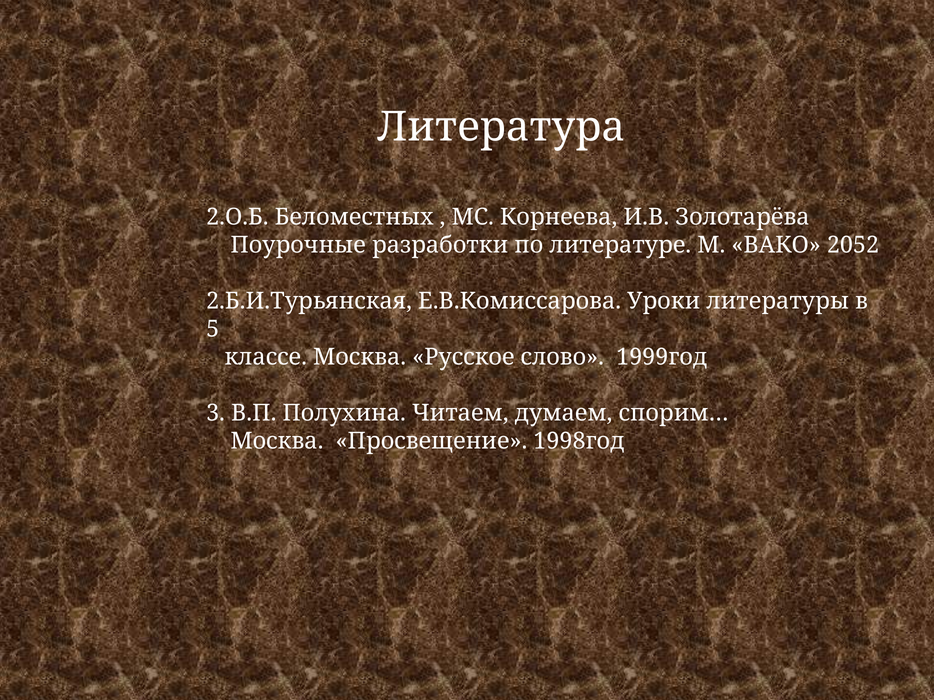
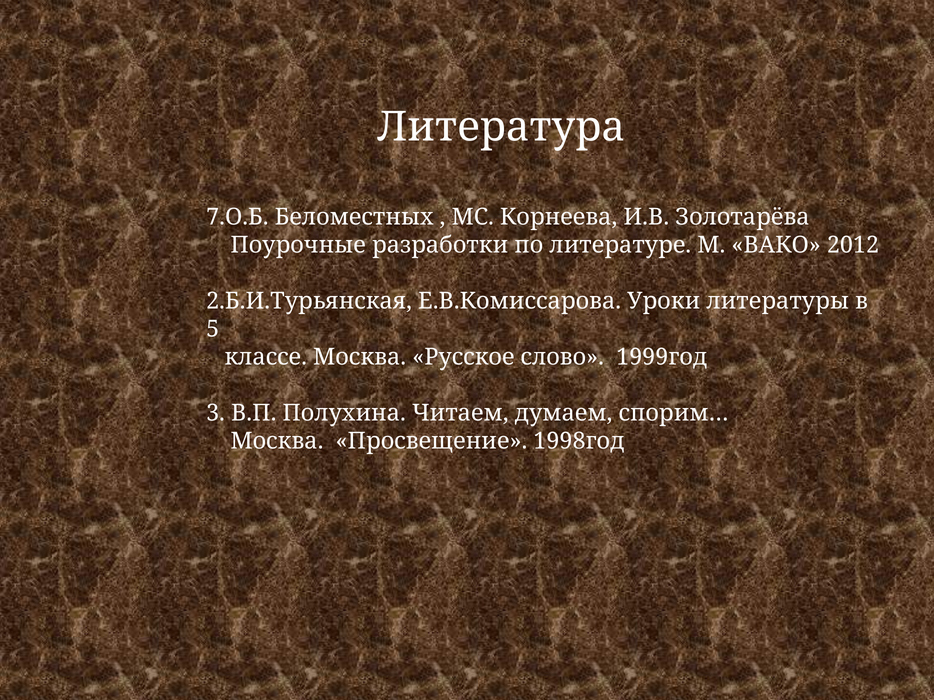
2.О.Б: 2.О.Б -> 7.О.Б (237, 217)
2052: 2052 -> 2012 (853, 245)
